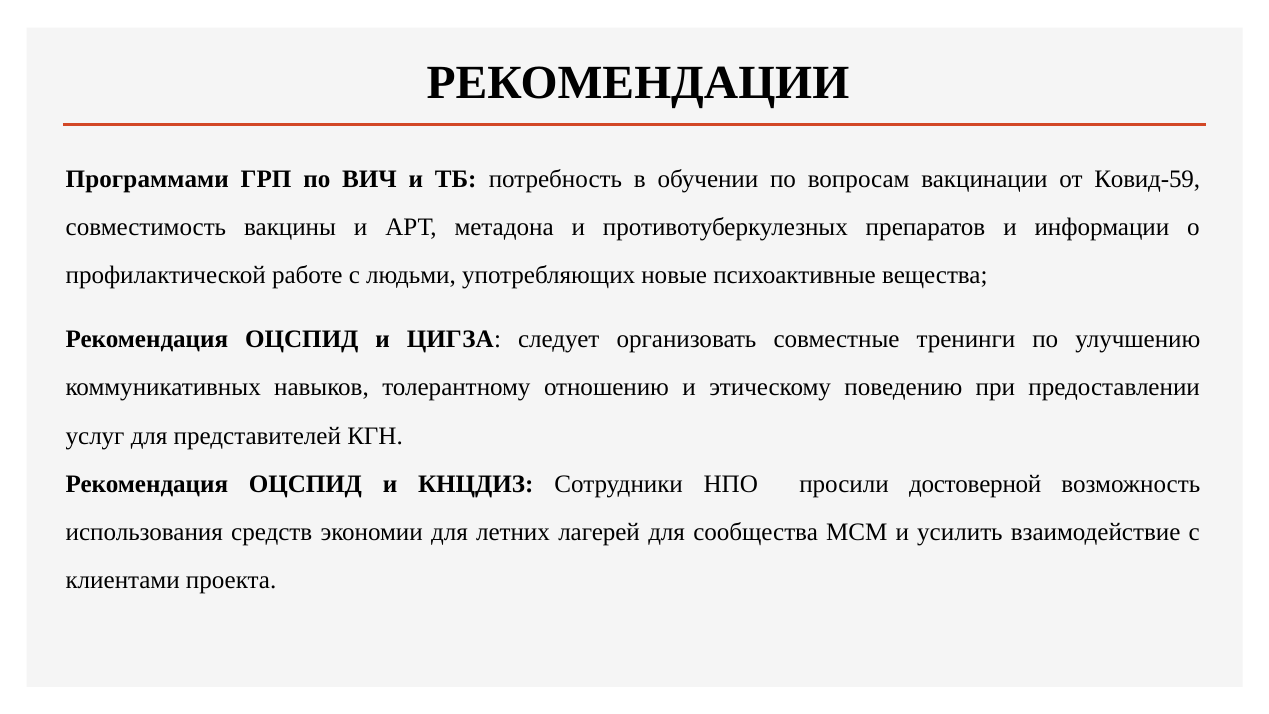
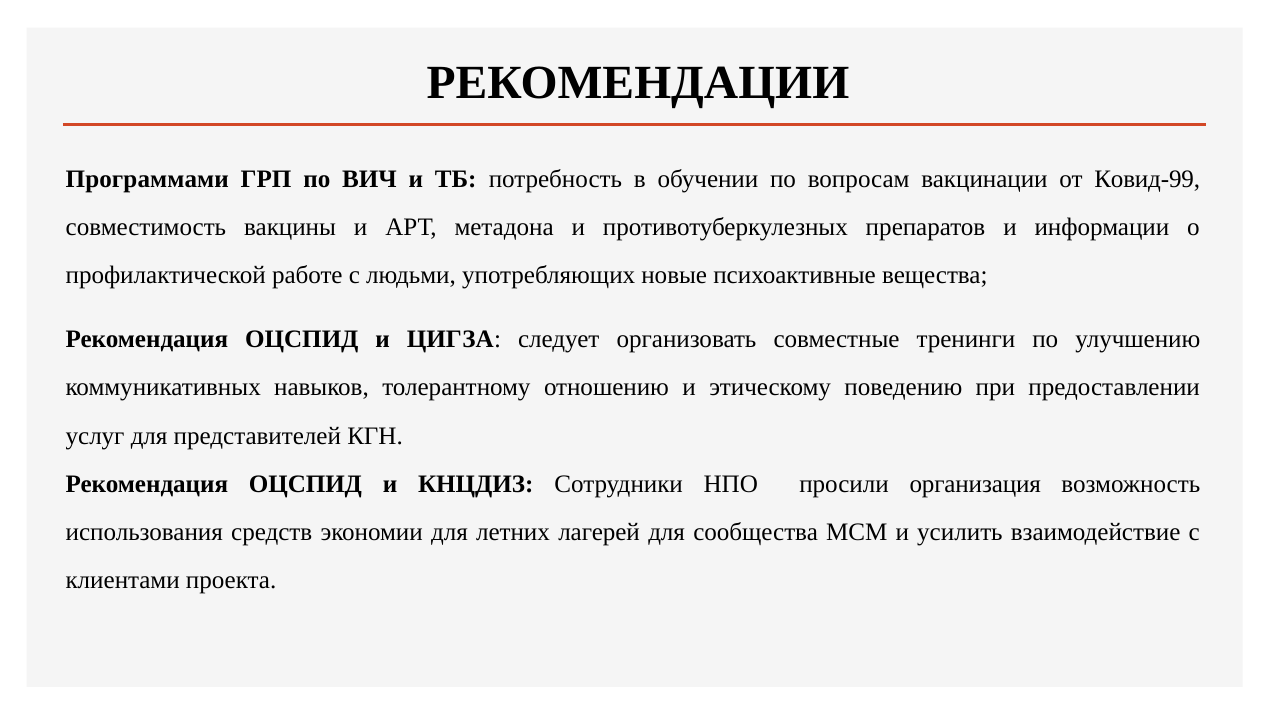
Ковид-59: Ковид-59 -> Ковид-99 (1147, 179)
достоверной: достоверной -> организация (975, 484)
